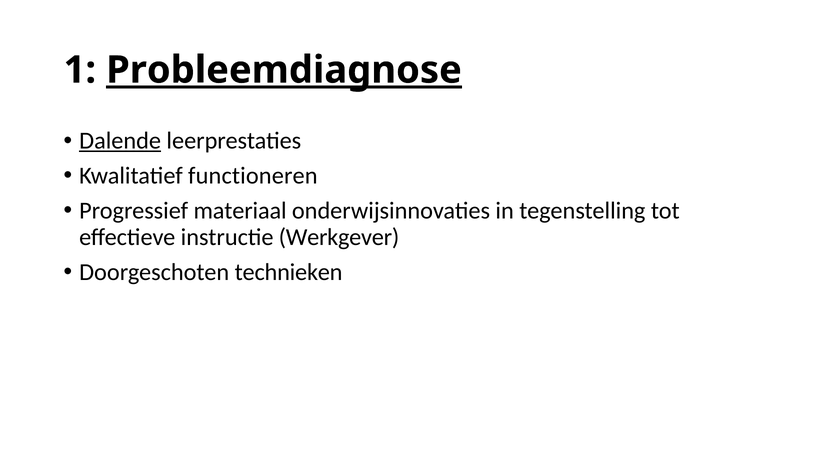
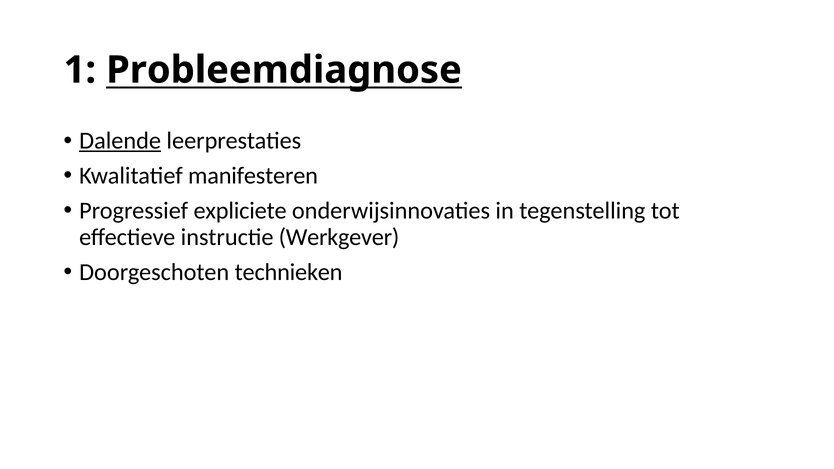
Probleemdiagnose underline: present -> none (284, 70)
functioneren: functioneren -> manifesteren (253, 176)
materiaal: materiaal -> expliciete (240, 211)
